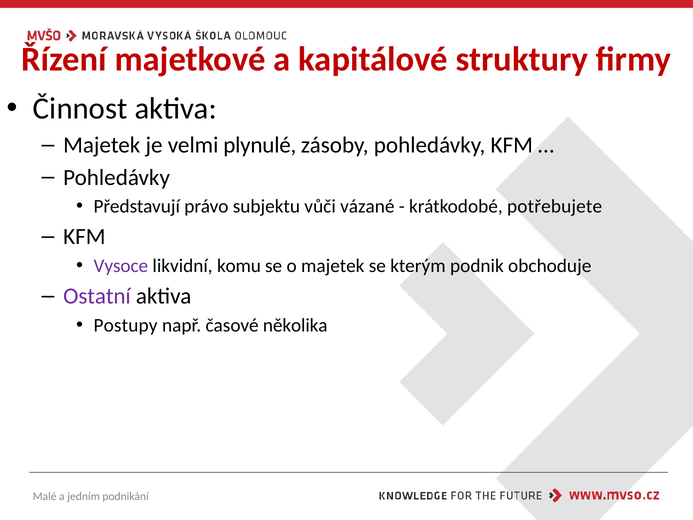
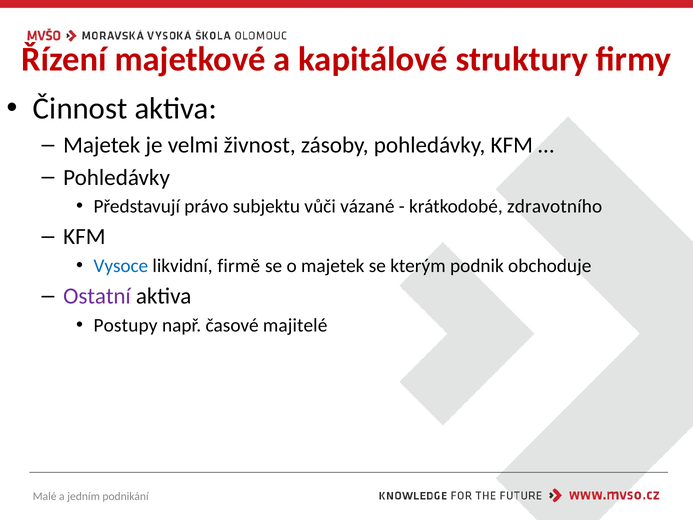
plynulé: plynulé -> živnost (260, 145)
potřebujete: potřebujete -> zdravotního (555, 206)
Vysoce colour: purple -> blue (121, 266)
komu: komu -> firmě (239, 266)
několika: několika -> majitelé (295, 325)
